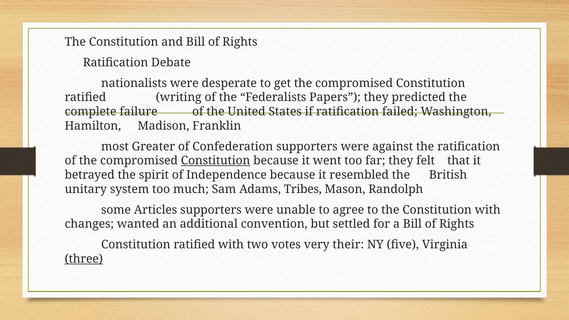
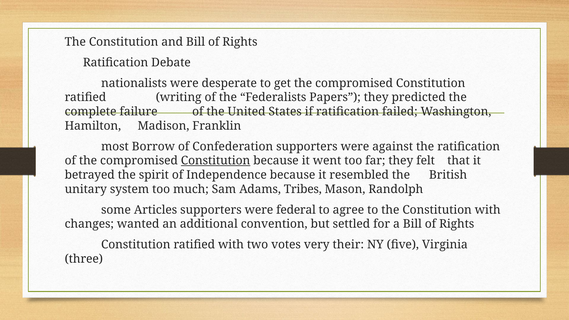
Greater: Greater -> Borrow (153, 146)
unable: unable -> federal (296, 210)
three underline: present -> none (84, 259)
